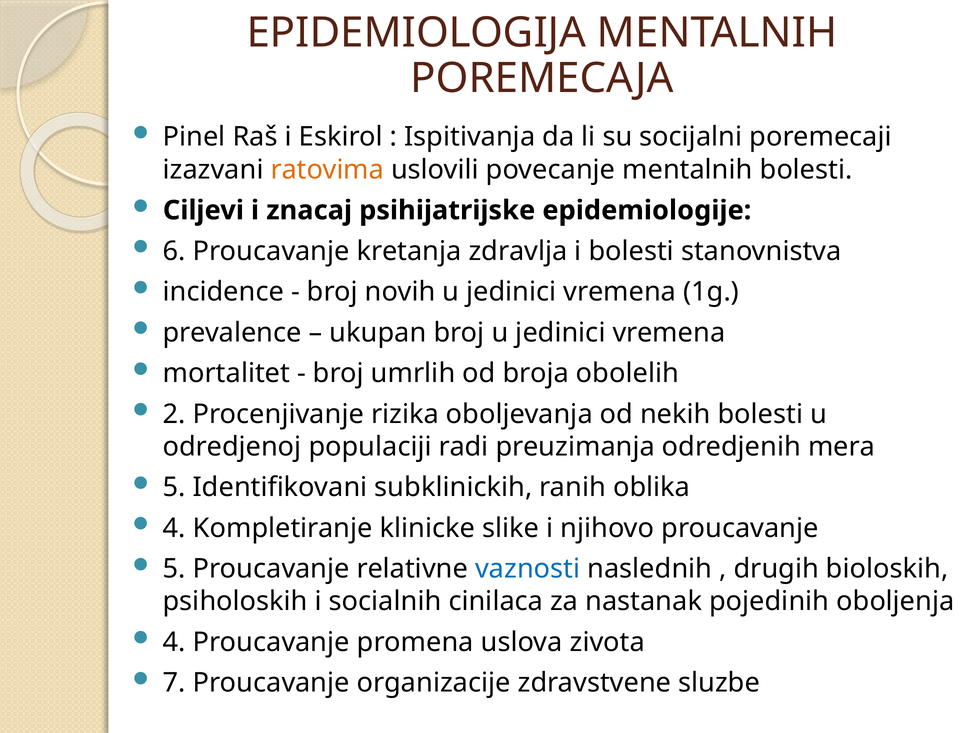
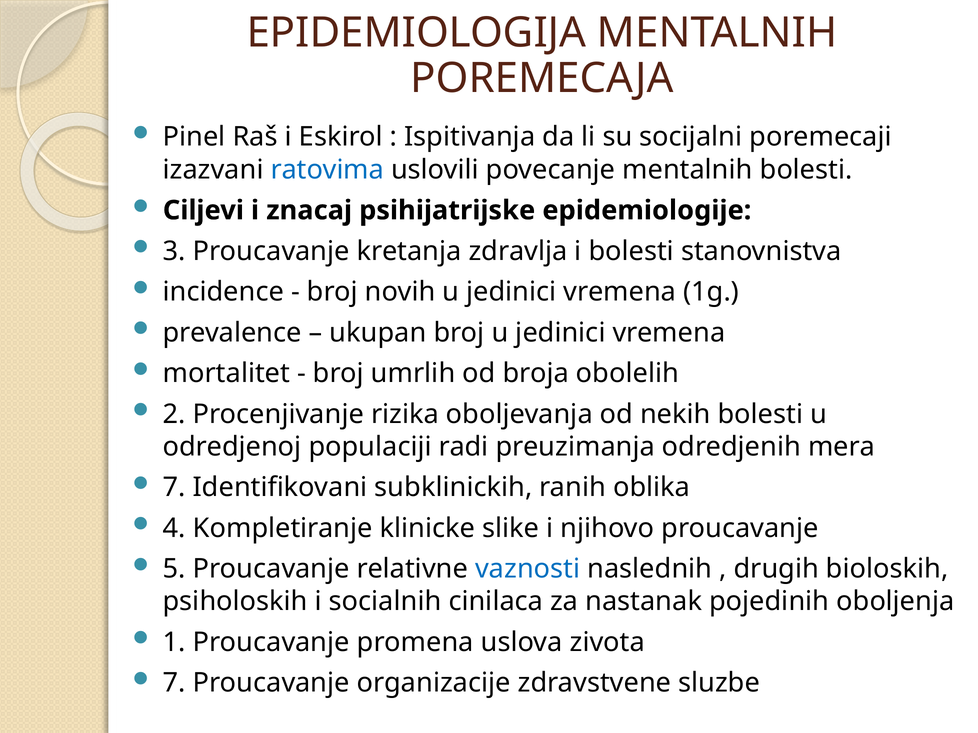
ratovima colour: orange -> blue (327, 170)
6: 6 -> 3 (174, 251)
5: 5 -> 7 (174, 488)
4: 4 -> 1 (174, 643)
